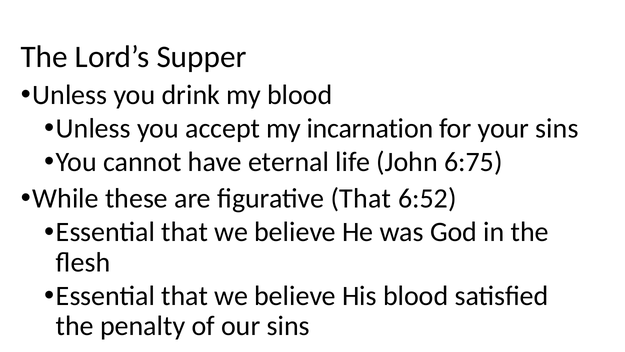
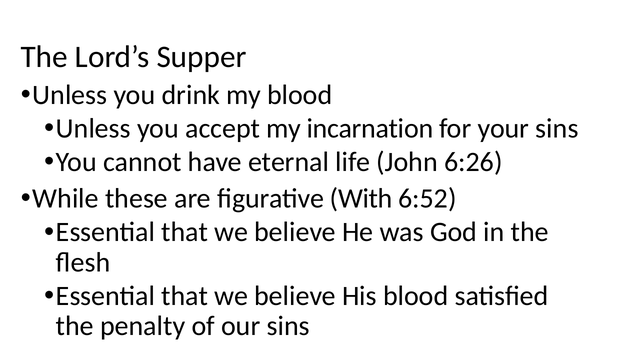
6:75: 6:75 -> 6:26 (473, 162)
figurative That: That -> With (361, 198)
